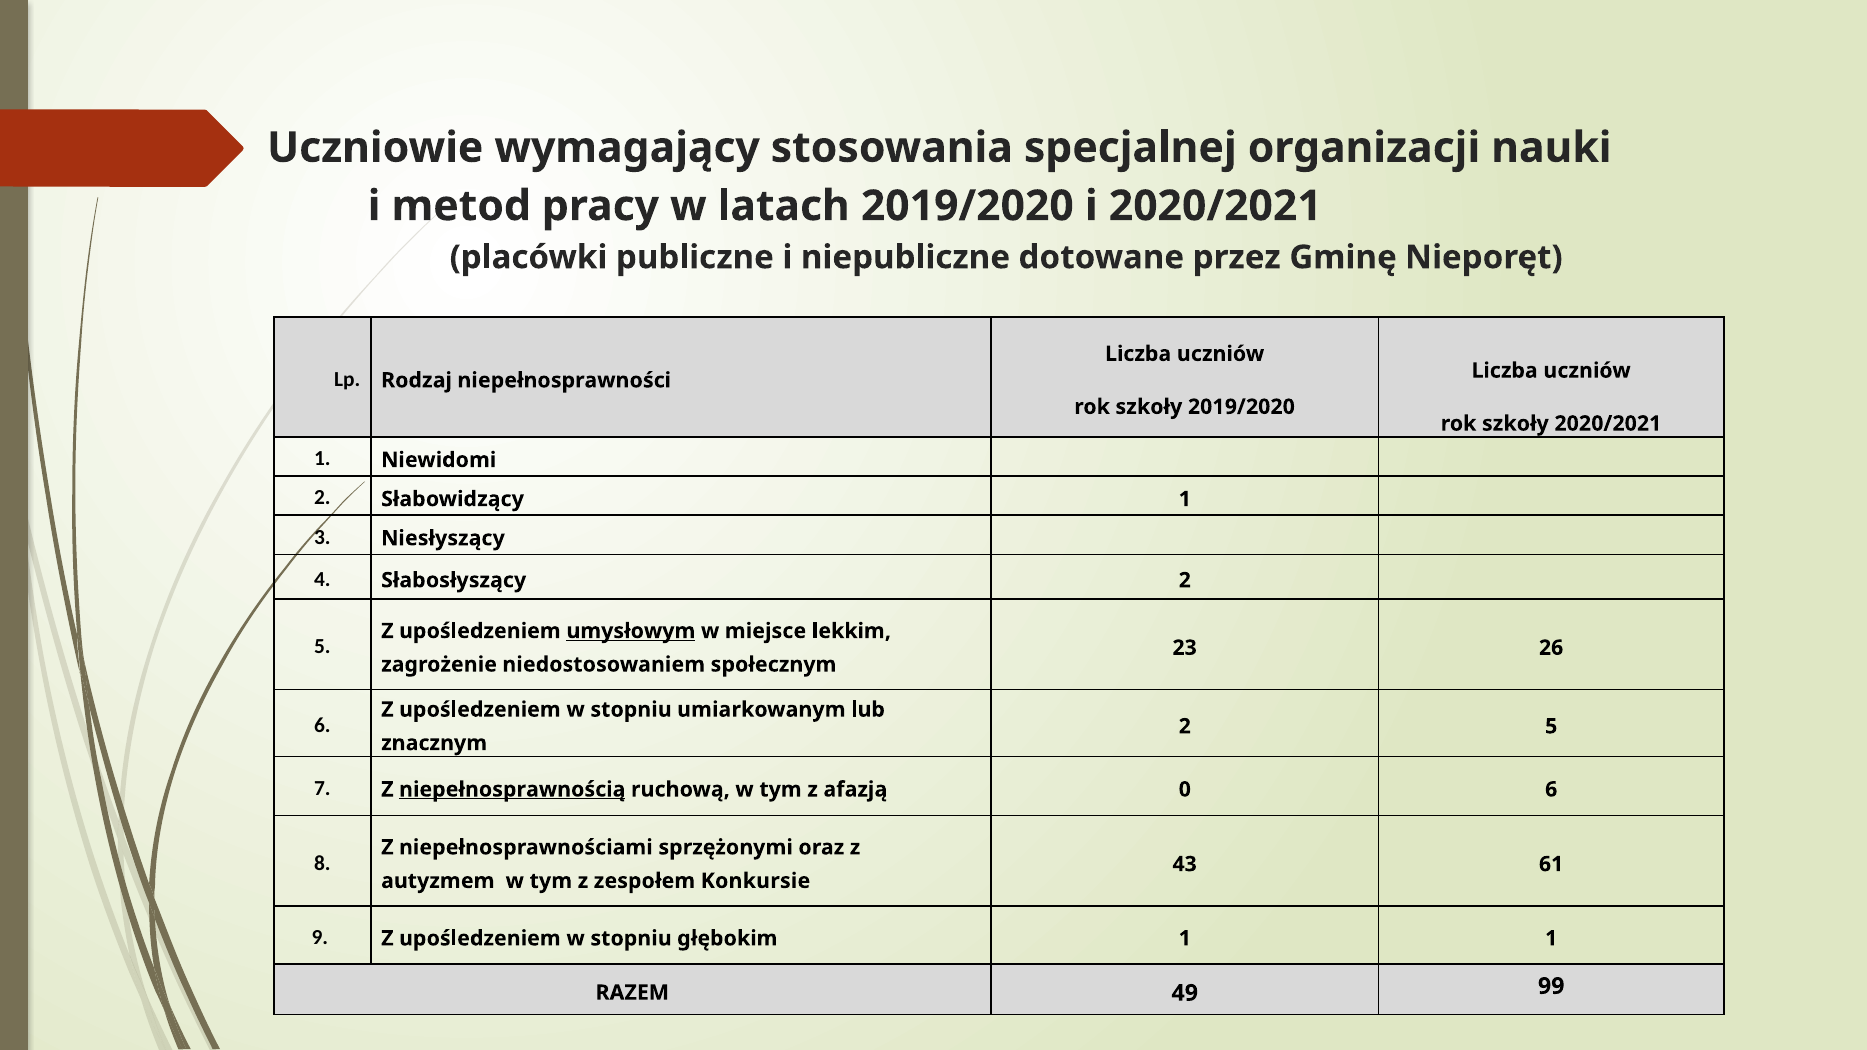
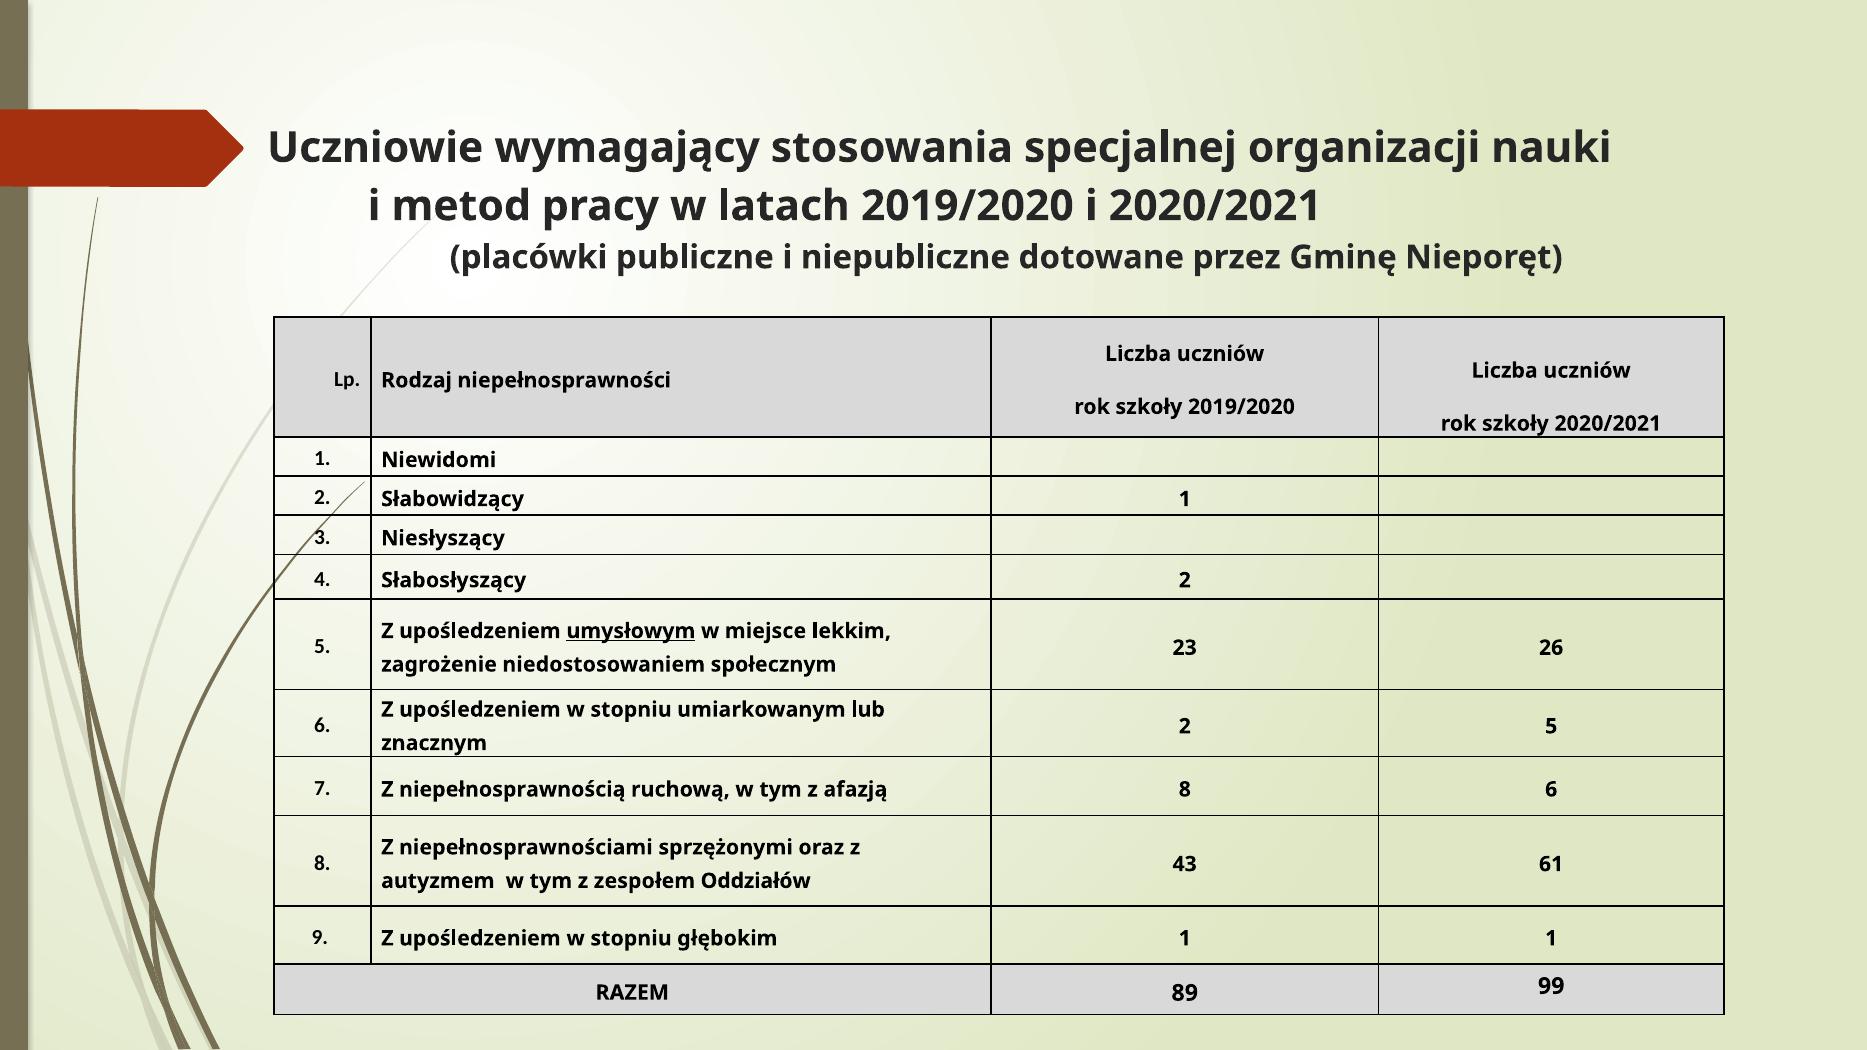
niepełnosprawnością underline: present -> none (512, 790)
afazją 0: 0 -> 8 (1185, 790)
Konkursie: Konkursie -> Oddziałów (756, 881)
49: 49 -> 89 (1185, 993)
